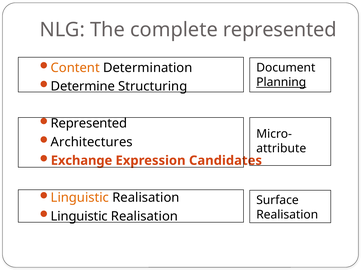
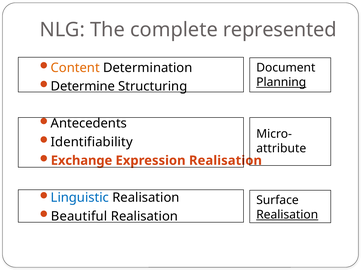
Represented: Represented -> Antecedents (89, 123)
Architectures: Architectures -> Identifiability (92, 142)
Expression Candidates: Candidates -> Realisation (225, 160)
Linguistic colour: orange -> blue (80, 197)
Linguistic: Linguistic -> Beautiful (79, 216)
Realisation underline: none -> present (287, 214)
